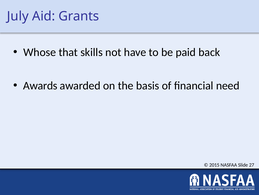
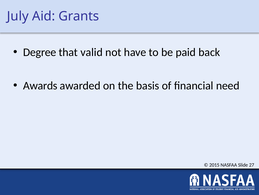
Whose: Whose -> Degree (40, 52)
skills: skills -> valid (92, 52)
